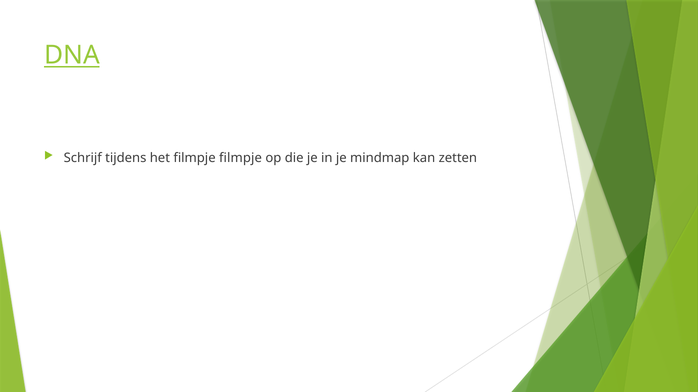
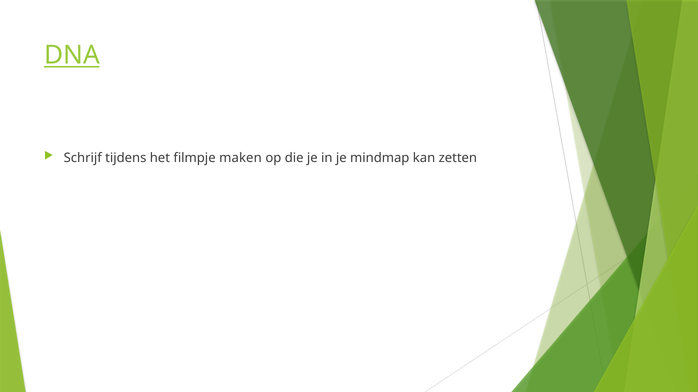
filmpje filmpje: filmpje -> maken (240, 158)
